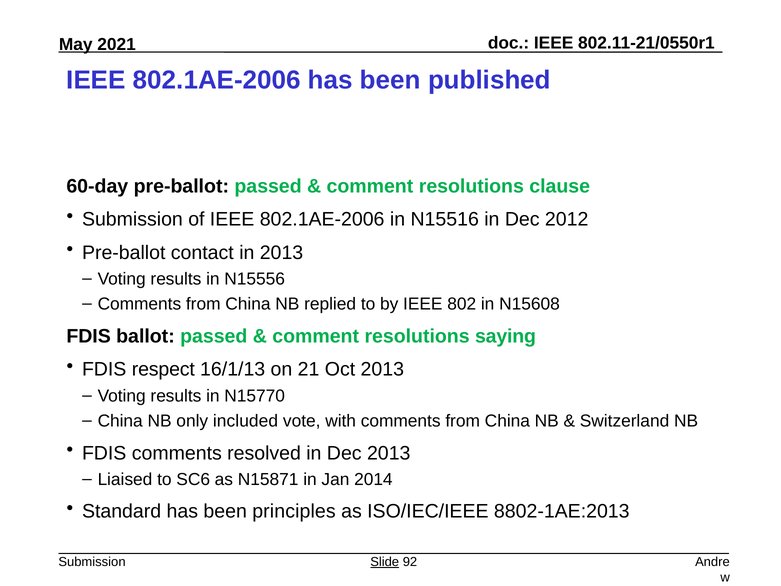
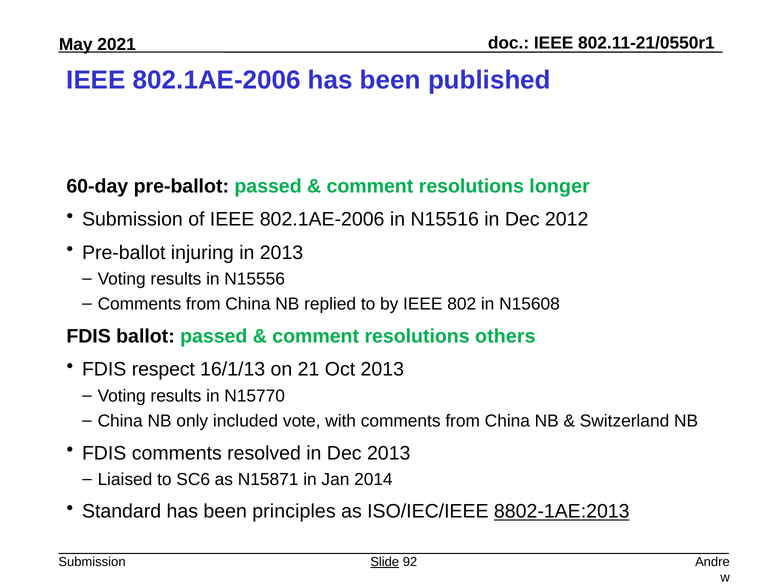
clause: clause -> longer (560, 186)
contact: contact -> injuring (202, 253)
saying: saying -> others (505, 336)
8802-1AE:2013 underline: none -> present (562, 511)
